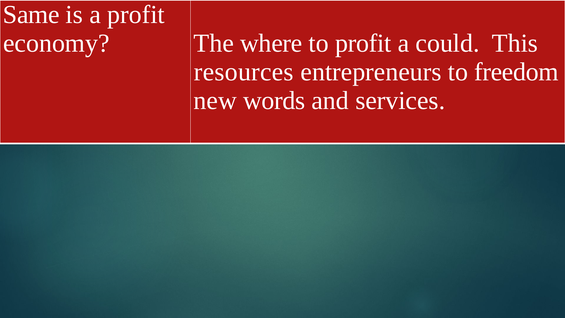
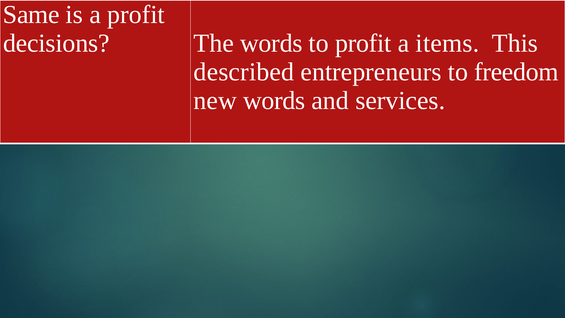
economy: economy -> decisions (56, 43)
The where: where -> words (271, 43)
could: could -> items (447, 43)
resources: resources -> described (244, 72)
